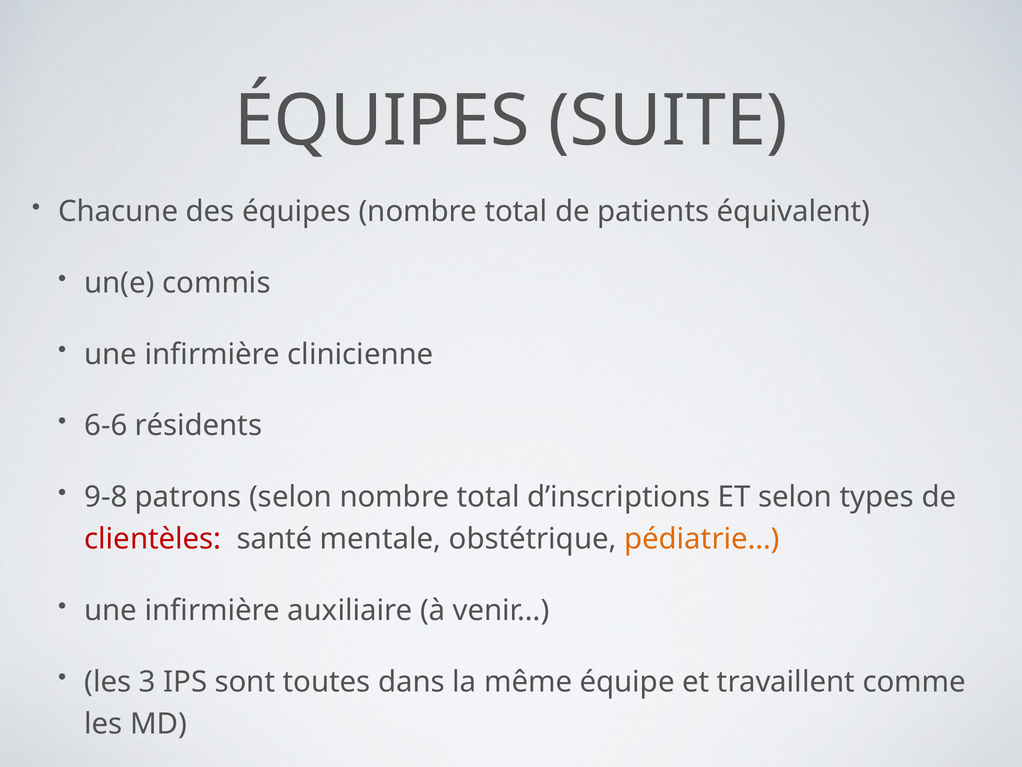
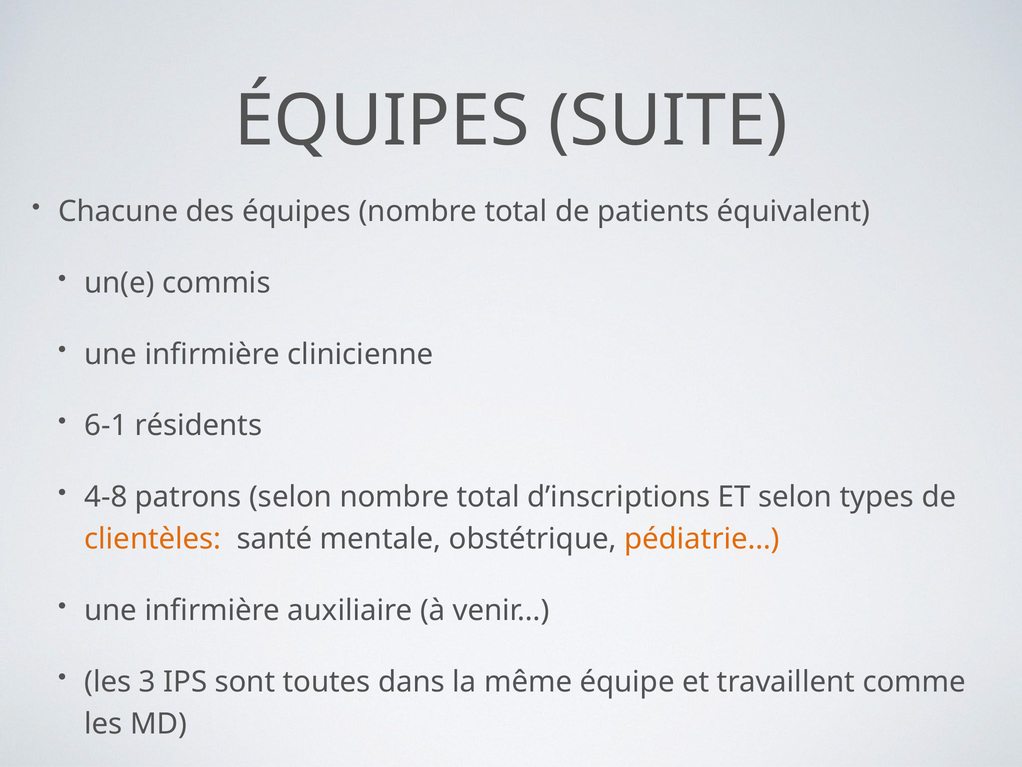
6-6: 6-6 -> 6-1 (106, 425)
9-8: 9-8 -> 4-8 (106, 497)
clientèles colour: red -> orange (153, 539)
